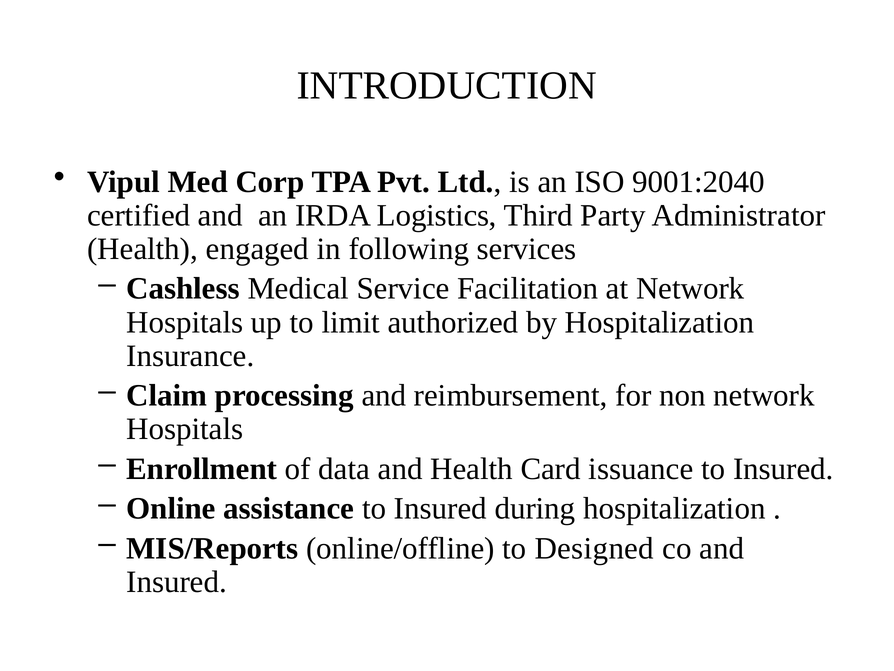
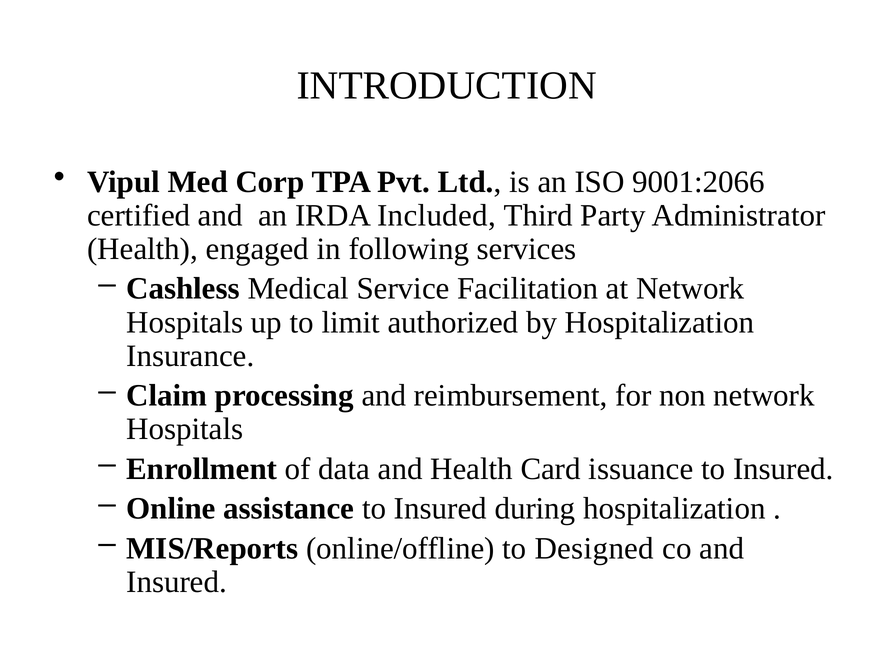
9001:2040: 9001:2040 -> 9001:2066 (699, 182)
Logistics: Logistics -> Included (437, 215)
